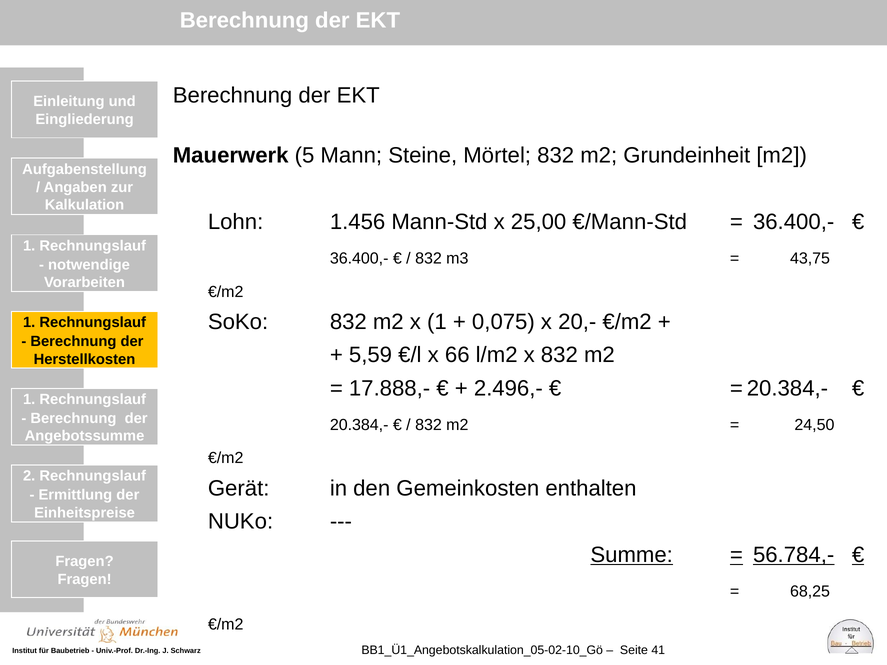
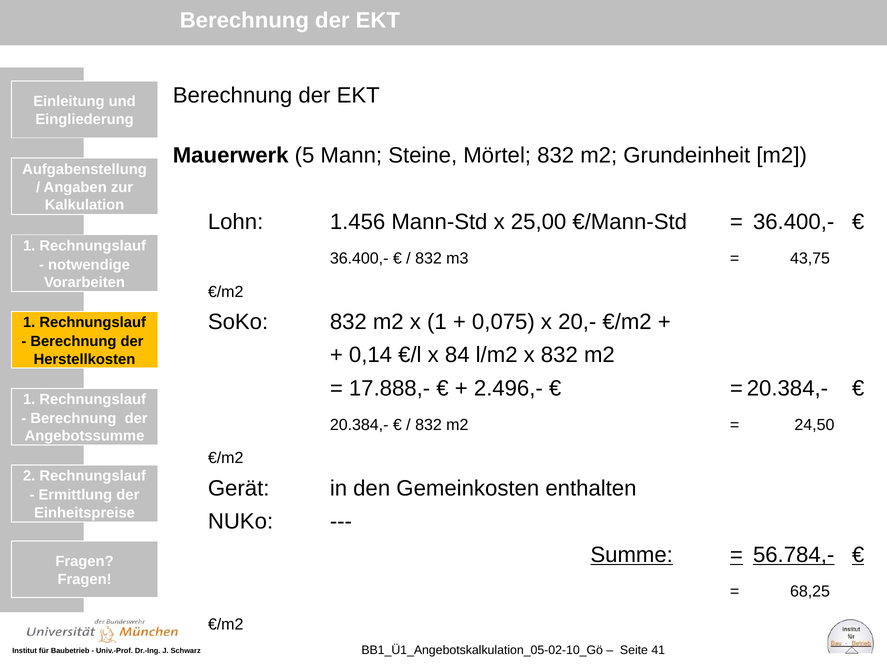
5,59: 5,59 -> 0,14 (370, 355)
66: 66 -> 84 (457, 355)
